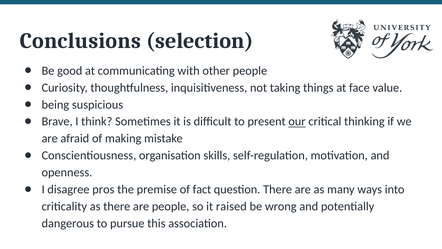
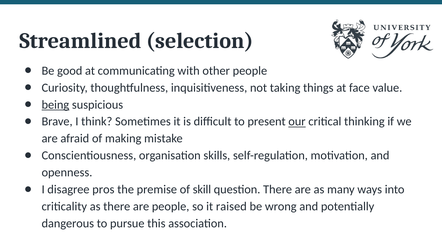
Conclusions: Conclusions -> Streamlined (80, 41)
being underline: none -> present (55, 104)
fact: fact -> skill (202, 189)
